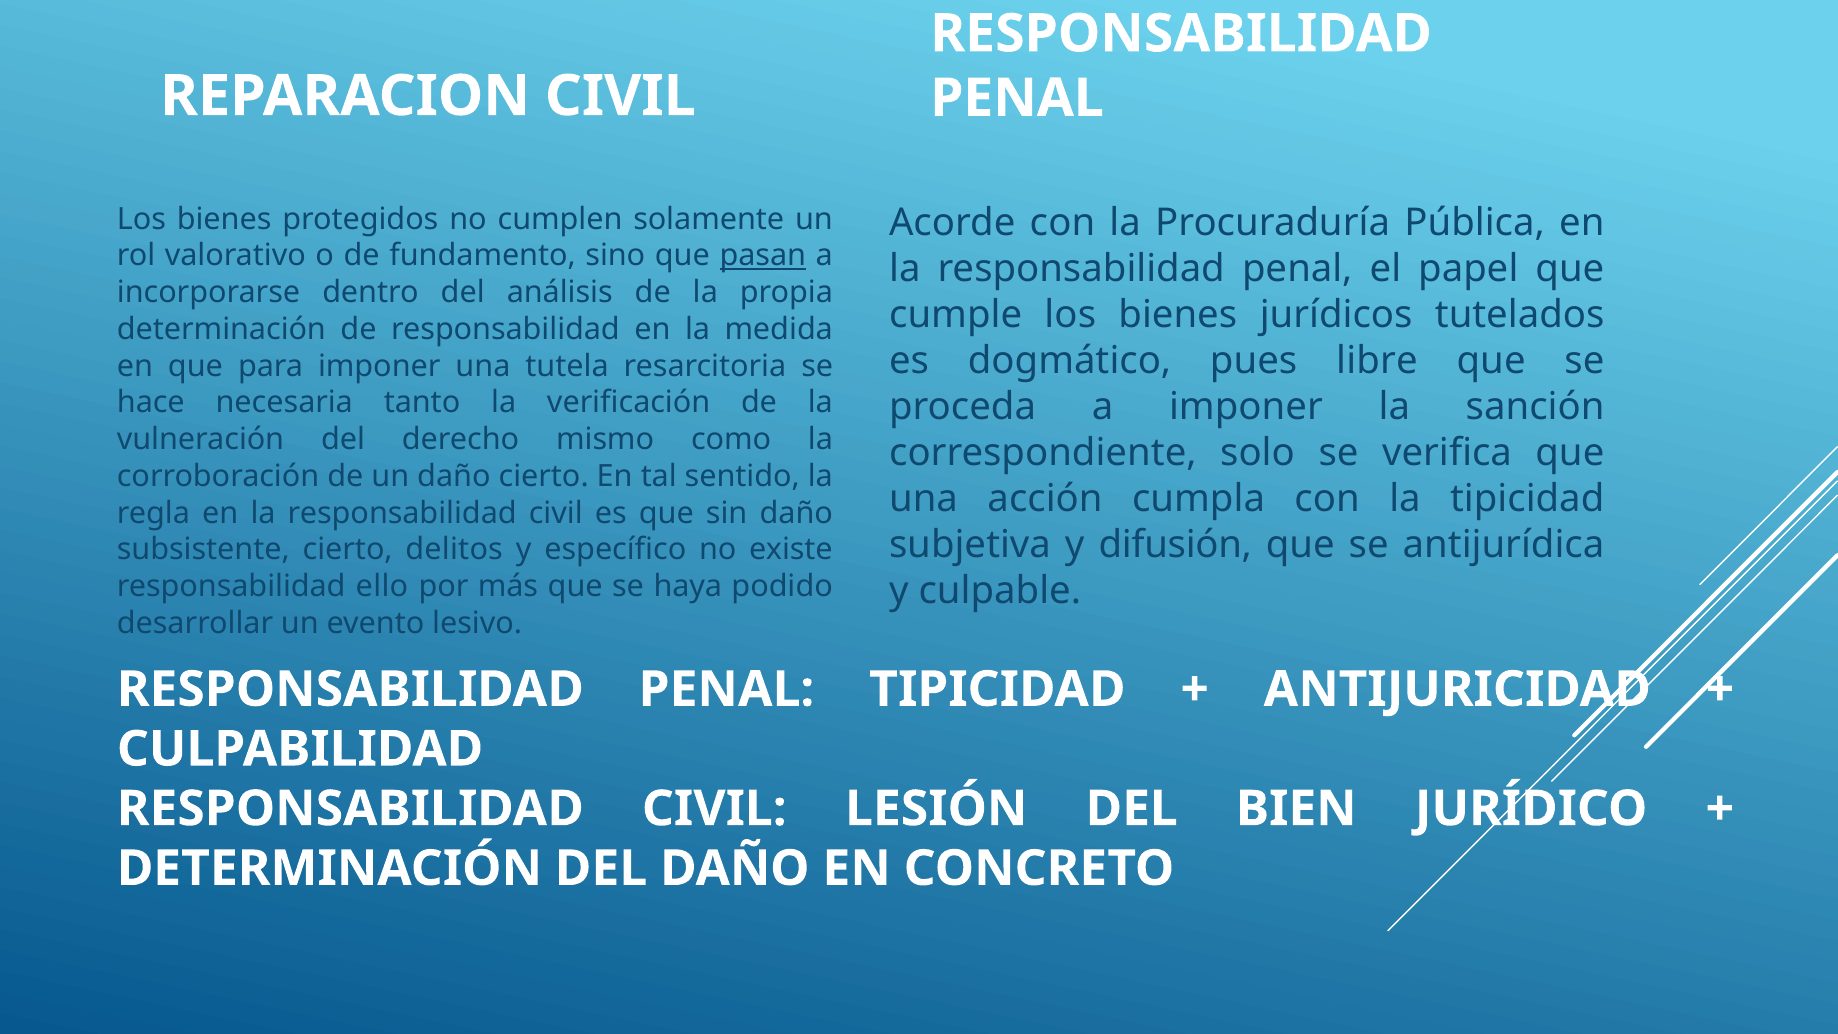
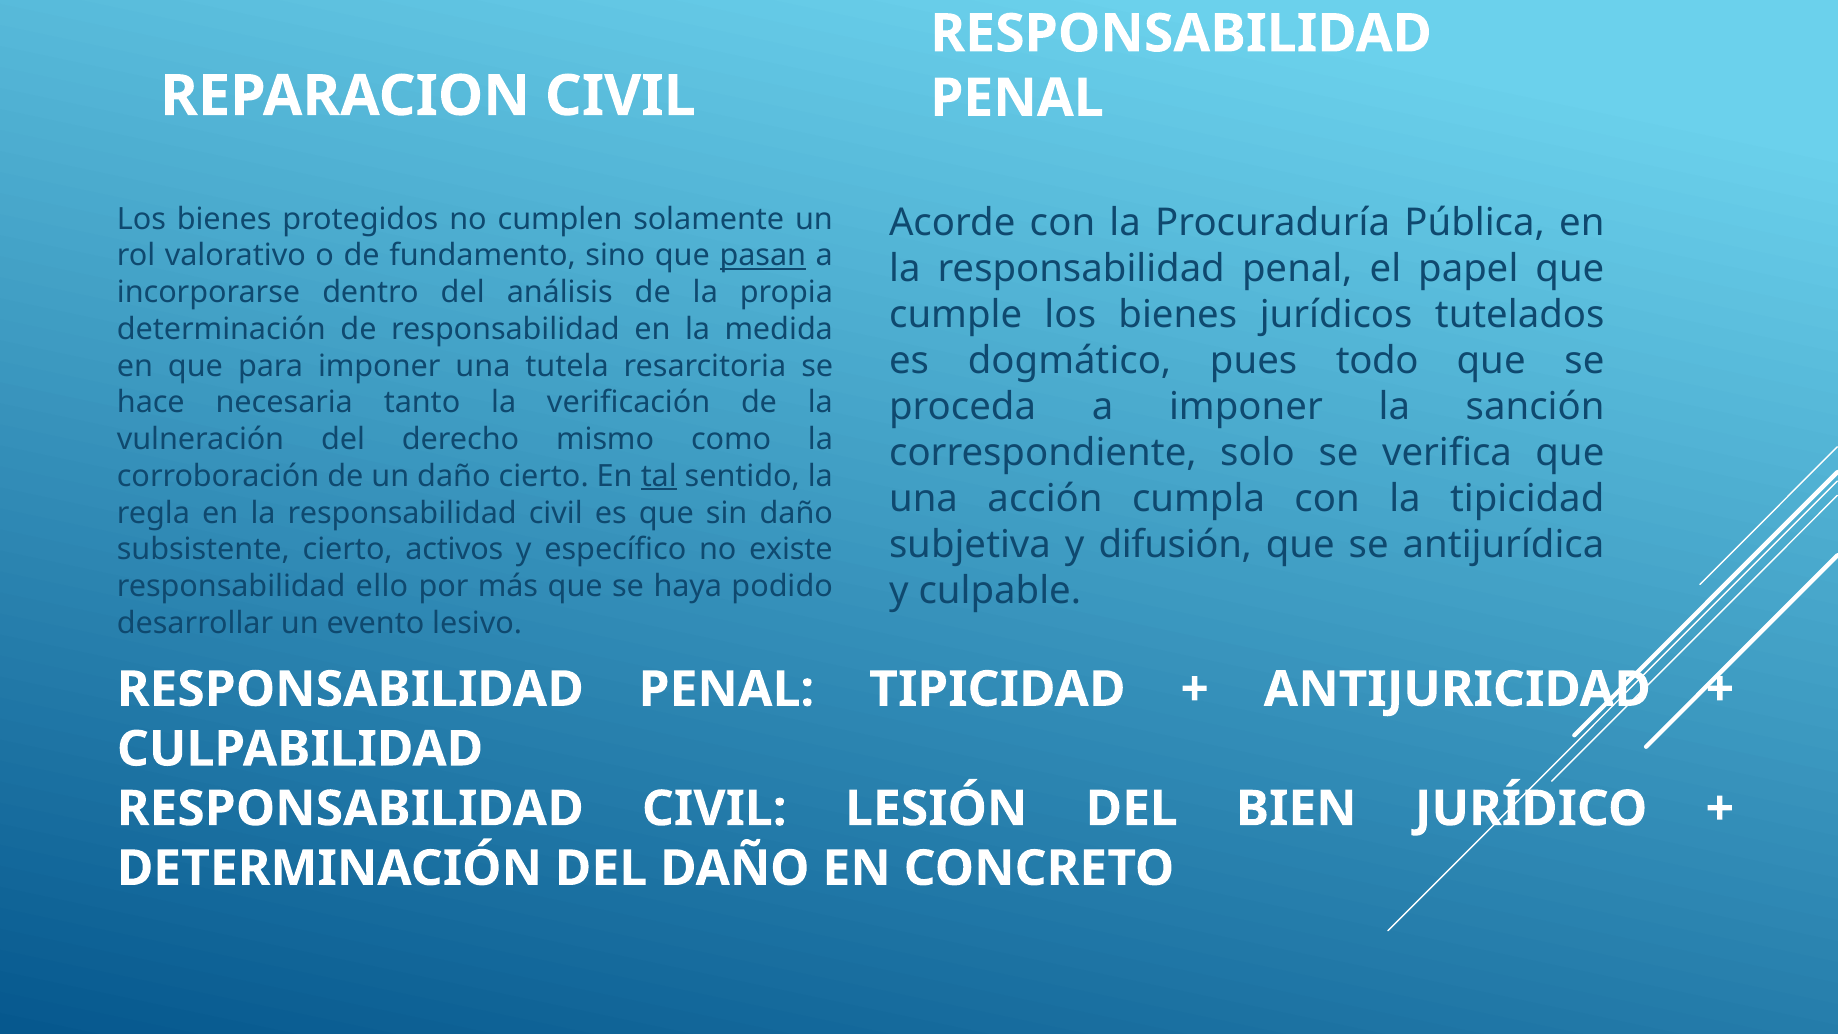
libre: libre -> todo (1377, 361)
tal underline: none -> present (659, 476)
delitos: delitos -> activos (454, 550)
